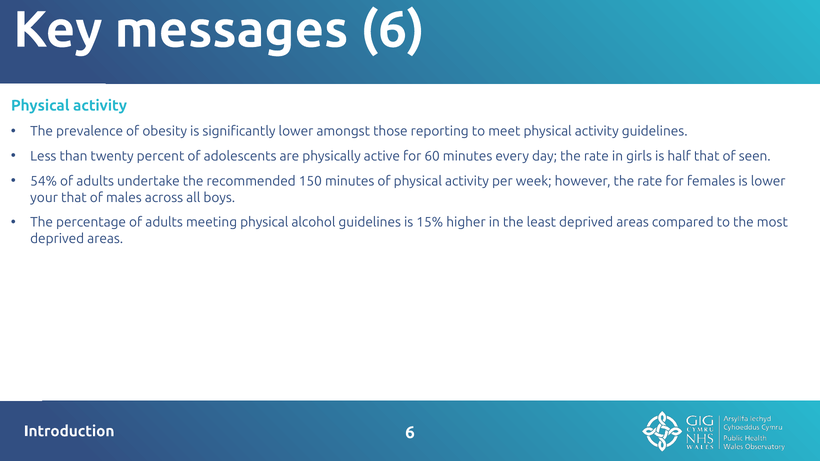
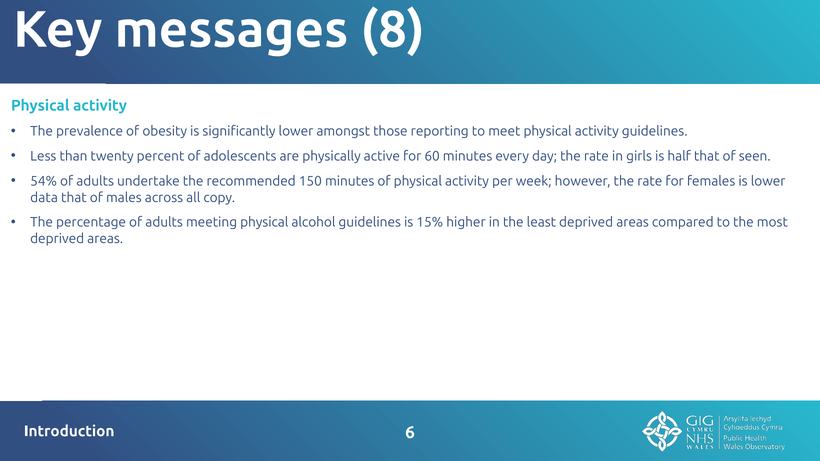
messages 6: 6 -> 8 (393, 30)
your: your -> data (44, 198)
boys: boys -> copy (219, 198)
